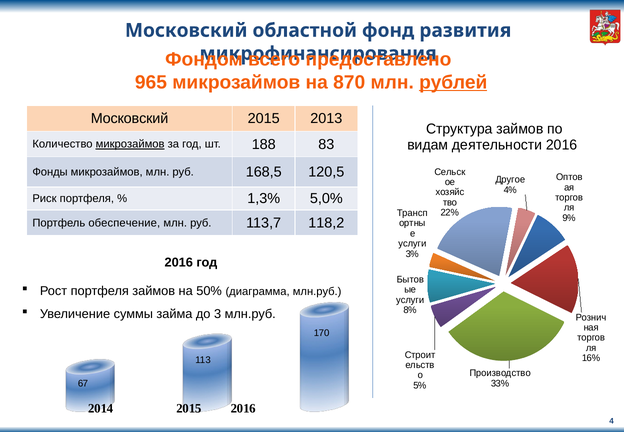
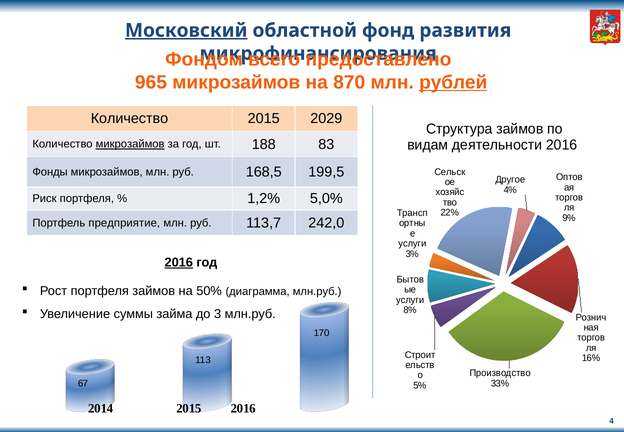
Московский underline: none -> present (186, 30)
Московский: Московский -> Количество (129, 119)
2013: 2013 -> 2029 (326, 119)
120,5: 120,5 -> 199,5 (326, 172)
1,3%: 1,3% -> 1,2% (264, 199)
обеспечение: обеспечение -> предприятие (124, 223)
118,2: 118,2 -> 242,0 (326, 223)
2016 underline: none -> present (179, 263)
